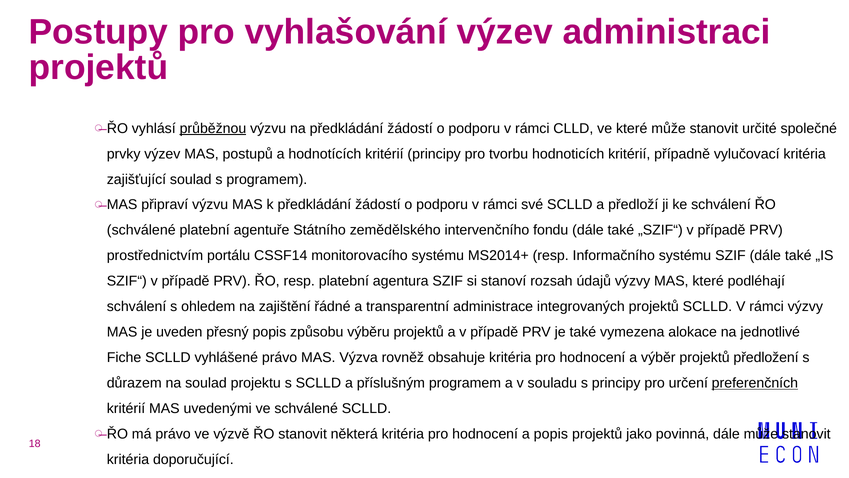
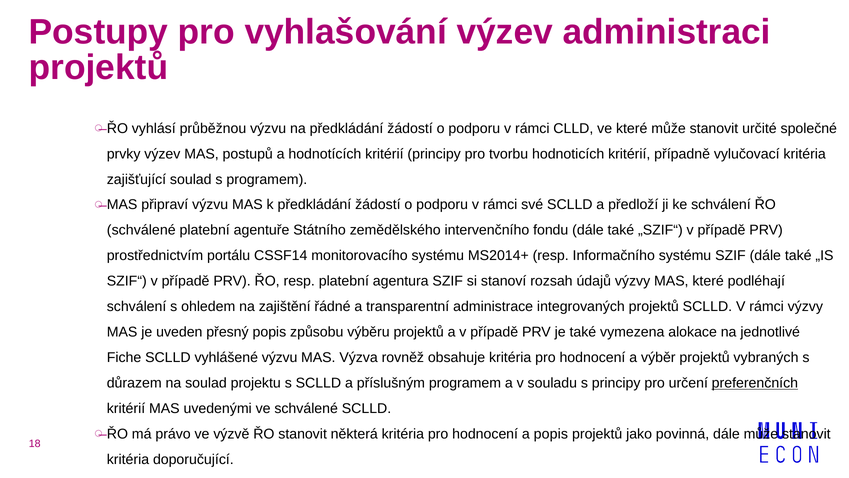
průběžnou underline: present -> none (213, 128)
vyhlášené právo: právo -> výzvu (280, 357)
předložení: předložení -> vybraných (766, 357)
